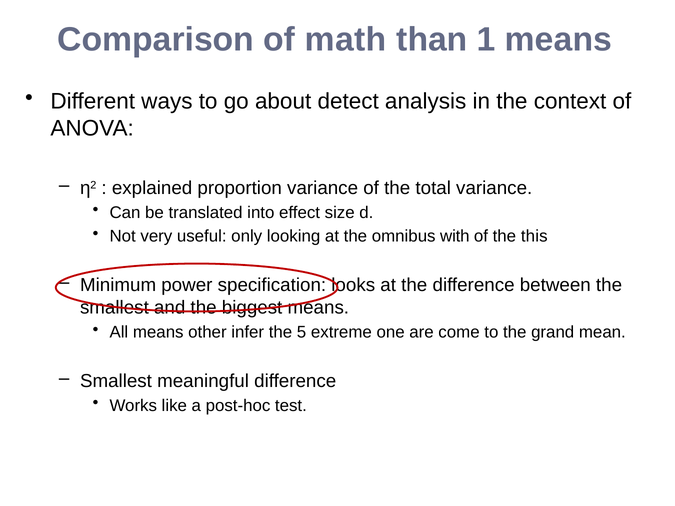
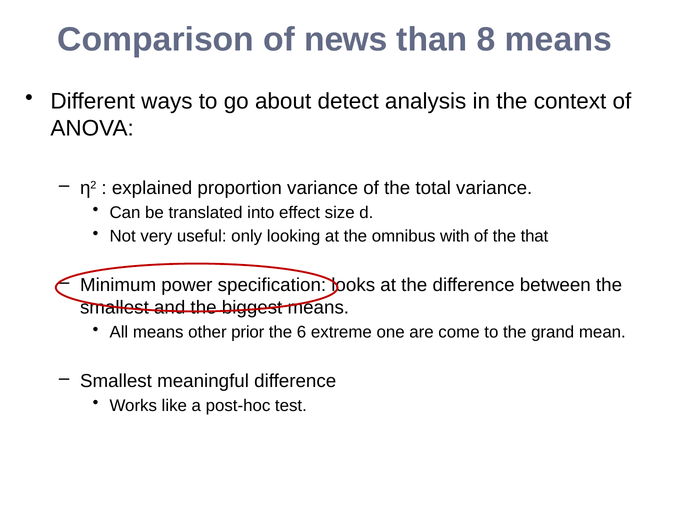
math: math -> news (346, 40)
1: 1 -> 8 (486, 40)
this: this -> that (534, 236)
infer: infer -> prior (248, 332)
5: 5 -> 6 (302, 332)
